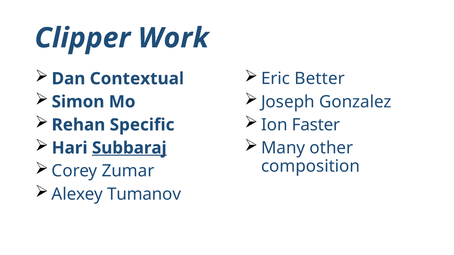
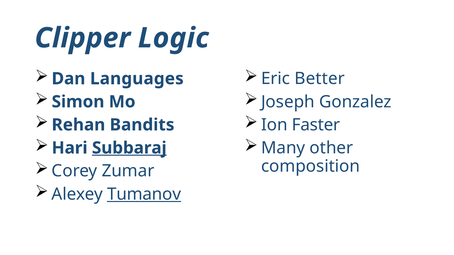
Work: Work -> Logic (173, 38)
Contextual: Contextual -> Languages (137, 79)
Specific: Specific -> Bandits (142, 125)
Tumanov underline: none -> present (144, 194)
